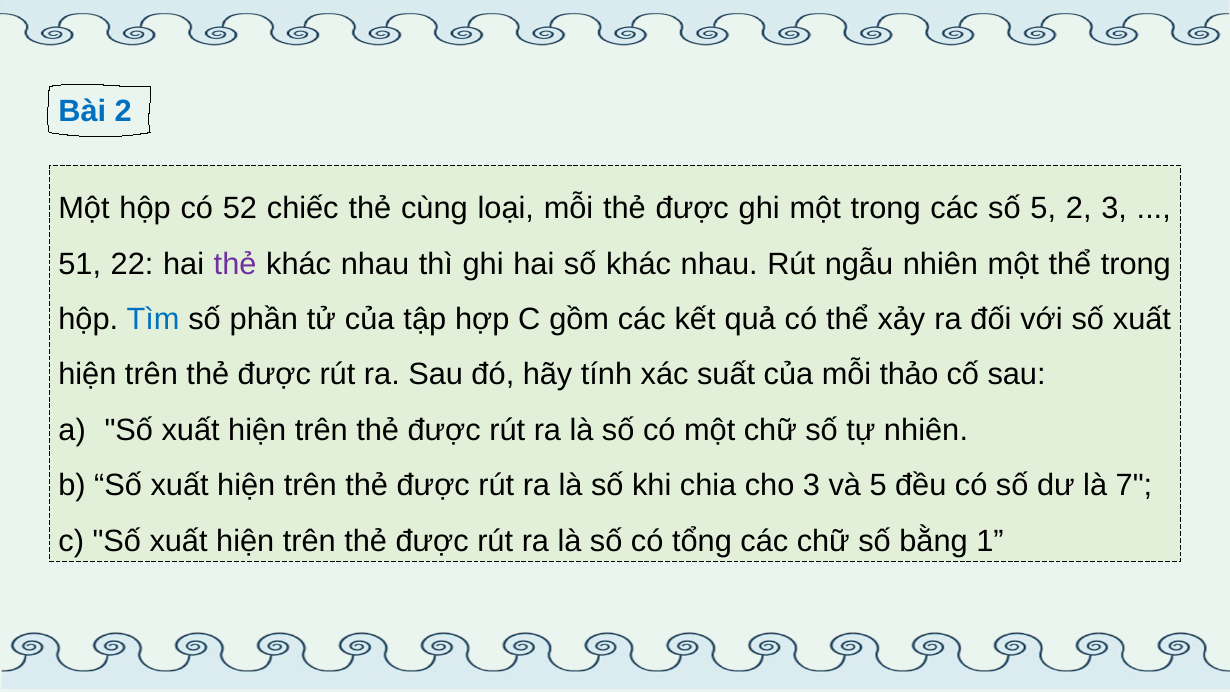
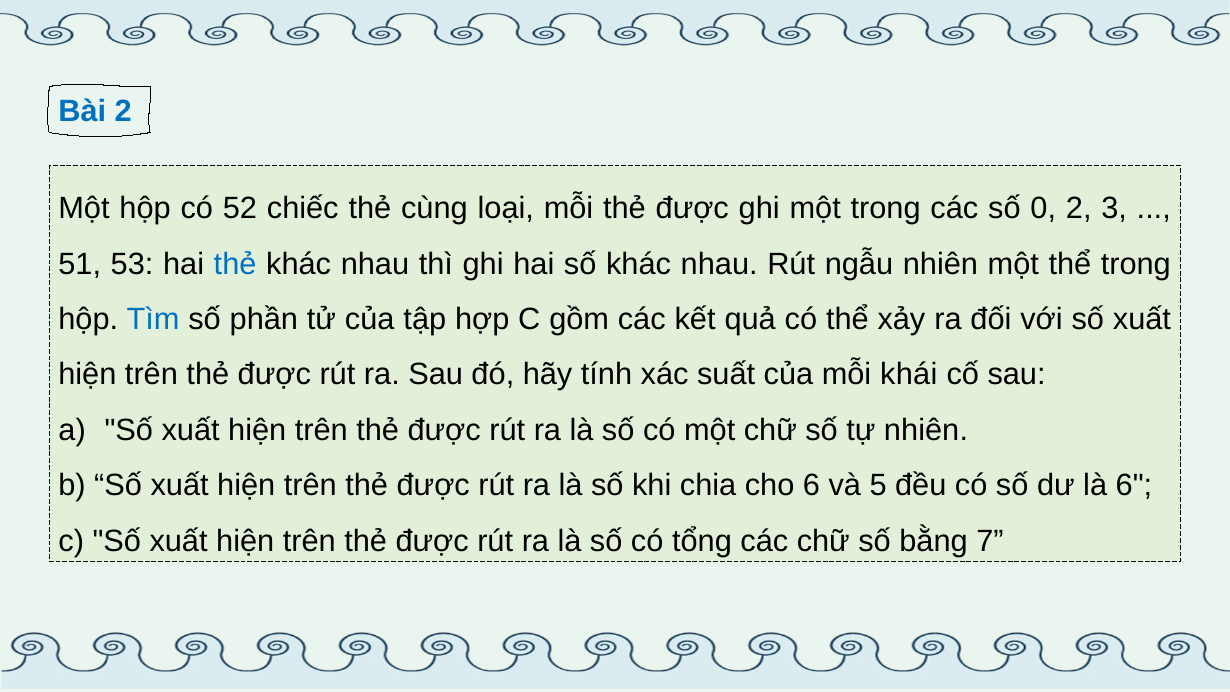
số 5: 5 -> 0 (1043, 209)
22: 22 -> 53 (132, 264)
thẻ colour: purple -> blue (235, 264)
thảo: thảo -> khái (909, 375)
cho 3: 3 -> 6 (812, 485)
là 7: 7 -> 6 (1134, 485)
1: 1 -> 7 (990, 541)
